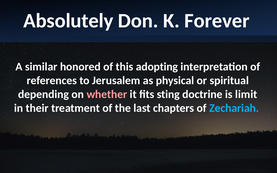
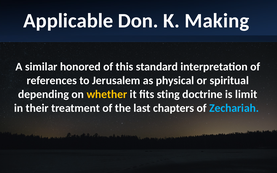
Absolutely: Absolutely -> Applicable (68, 21)
Forever: Forever -> Making (217, 21)
adopting: adopting -> standard (157, 67)
whether colour: pink -> yellow (107, 94)
